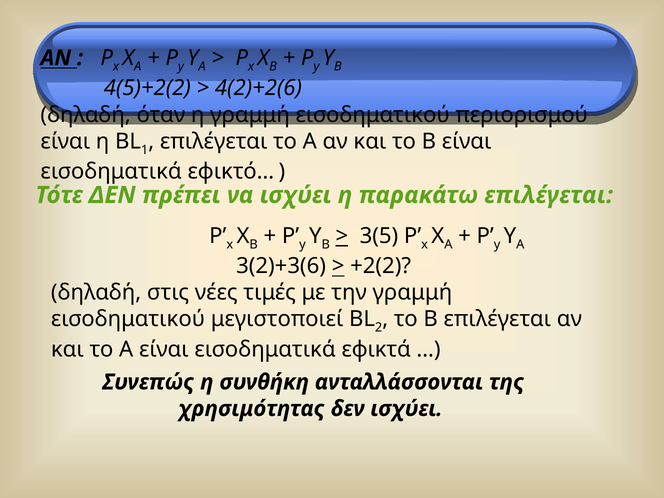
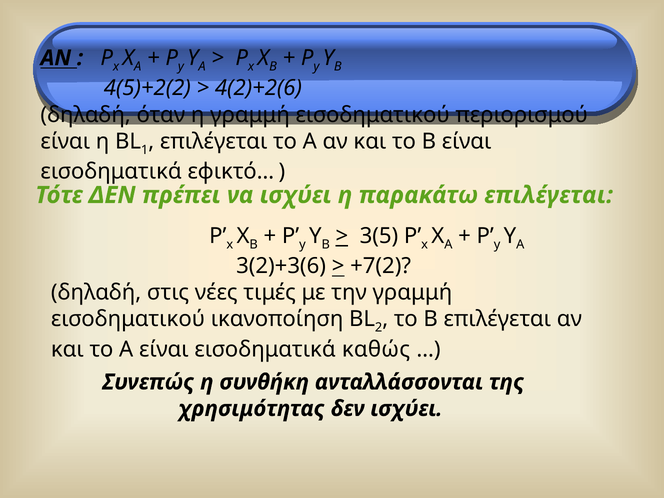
+2(2: +2(2 -> +7(2 (381, 266)
μεγιστοποιεί: μεγιστοποιεί -> ικανοποίηση (277, 319)
εφικτά: εφικτά -> καθώς (376, 349)
